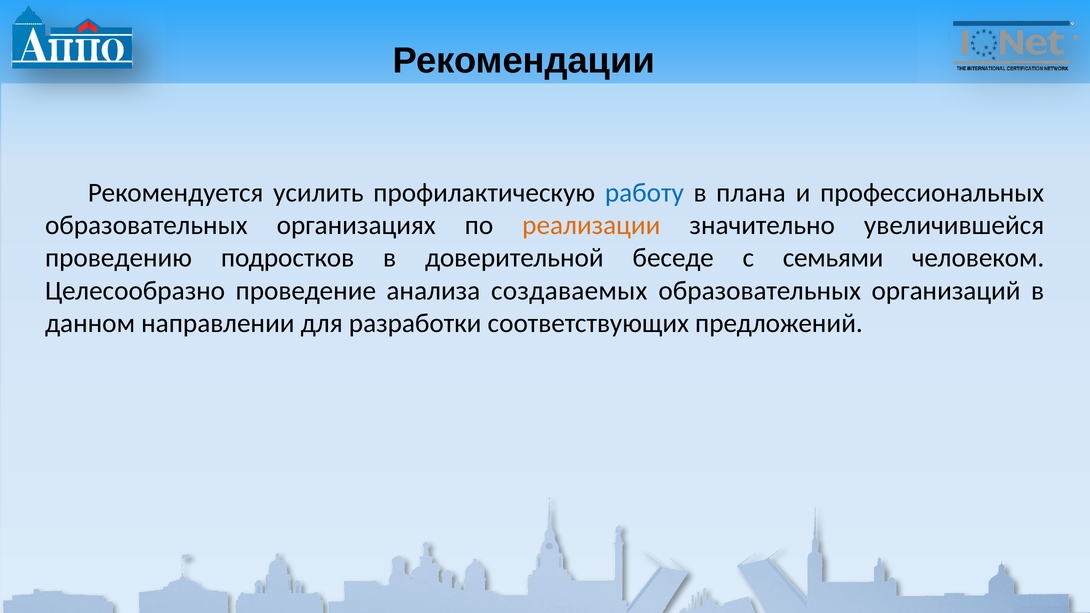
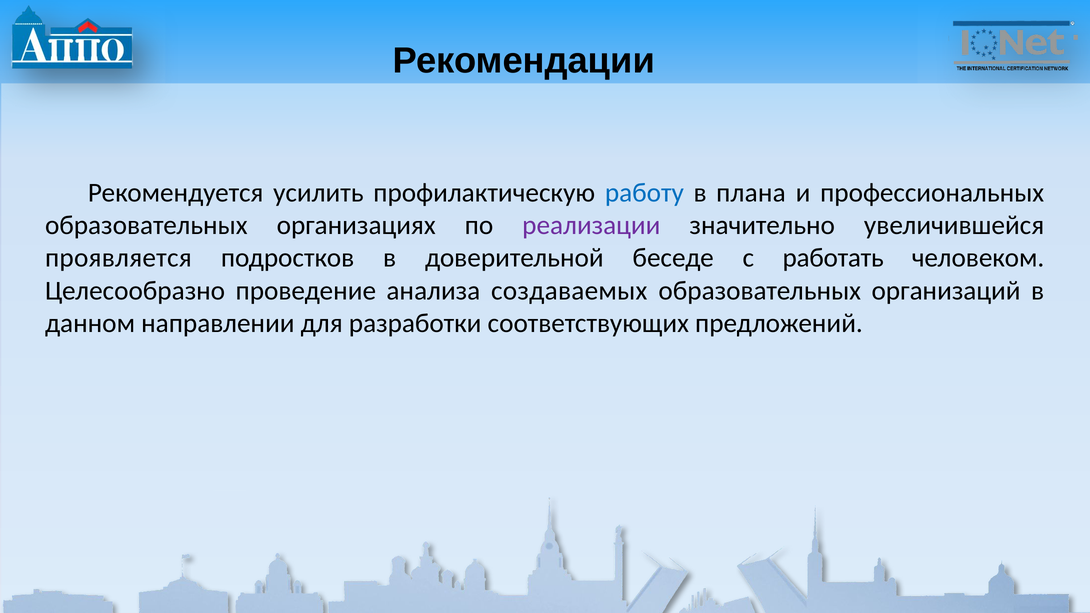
реализации colour: orange -> purple (591, 225)
проведению: проведению -> проявляется (118, 258)
семьями: семьями -> работать (833, 258)
